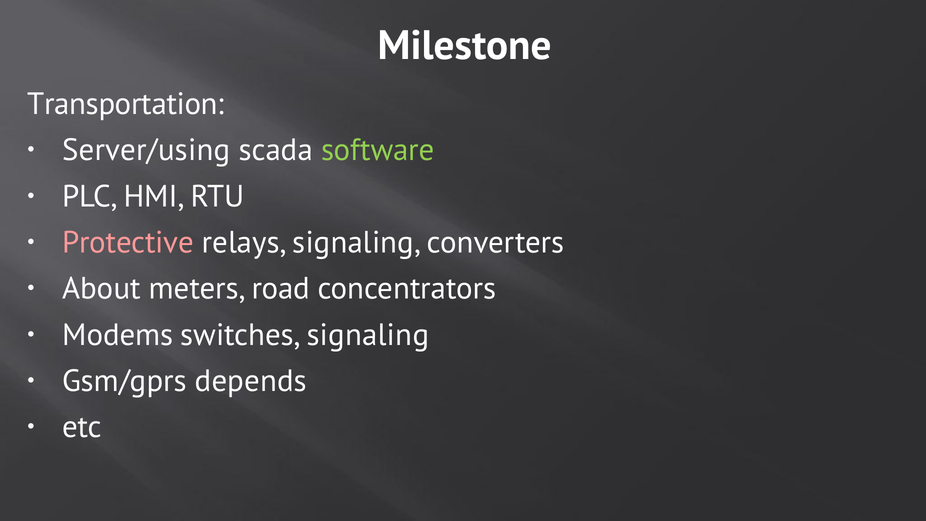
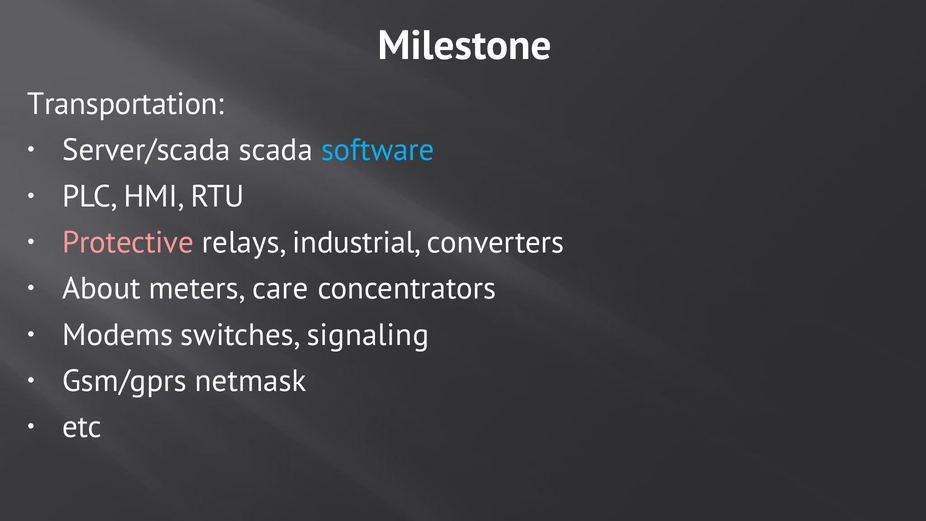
Server/using: Server/using -> Server/scada (146, 150)
software colour: light green -> light blue (378, 150)
relays signaling: signaling -> industrial (357, 243)
road: road -> care (280, 289)
depends: depends -> netmask (251, 381)
